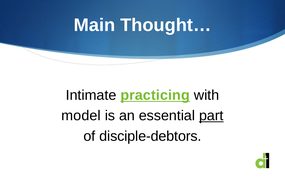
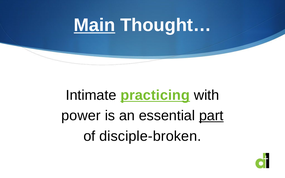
Main underline: none -> present (95, 25)
model: model -> power (81, 116)
disciple-debtors: disciple-debtors -> disciple-broken (150, 136)
